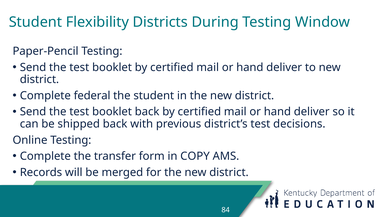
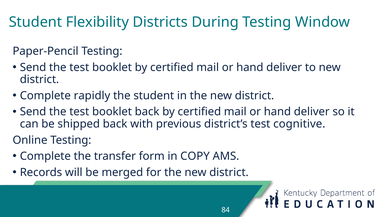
federal: federal -> rapidly (92, 96)
decisions: decisions -> cognitive (299, 124)
